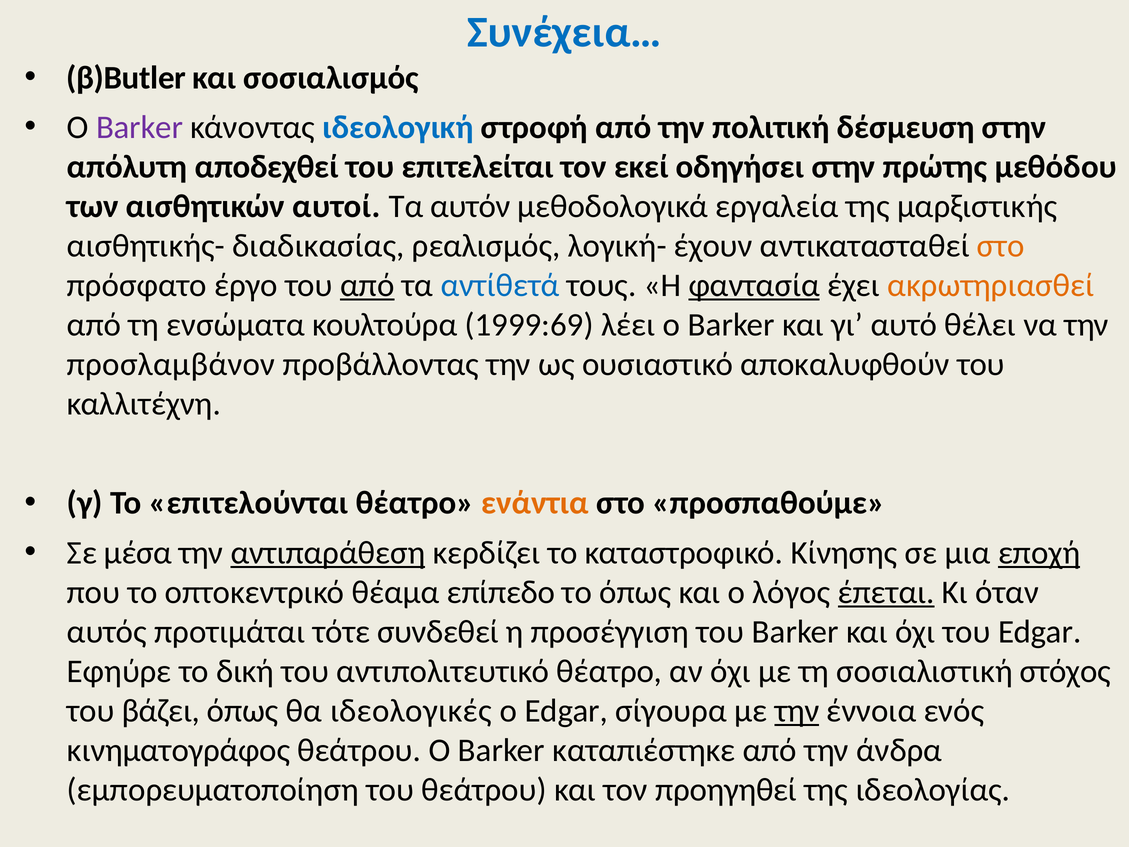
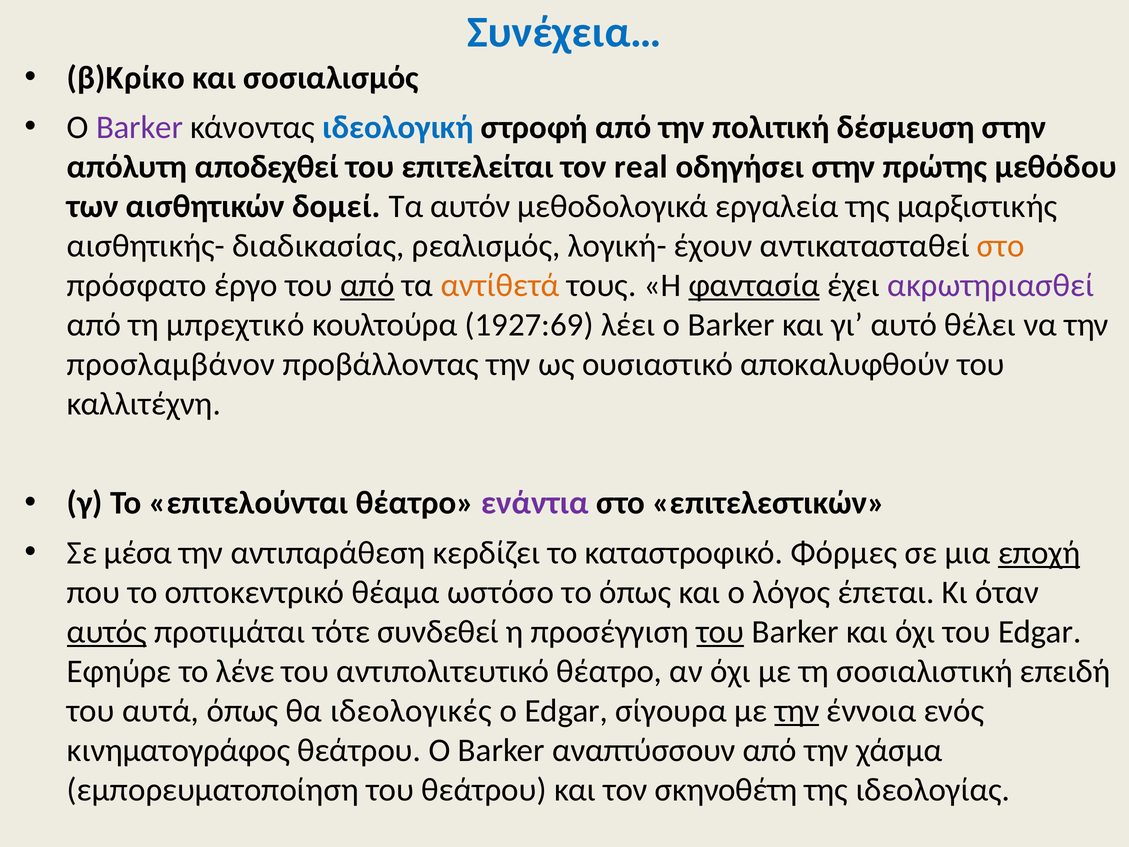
β)Butler: β)Butler -> β)Κρίκο (126, 78)
εκεί: εκεί -> real (641, 167)
αυτοί: αυτοί -> δομεί (336, 206)
αντίθετά colour: blue -> orange (500, 285)
ακρωτηριασθεί colour: orange -> purple (991, 285)
ενσώματα: ενσώματα -> μπρεχτικό (235, 325)
1999:69: 1999:69 -> 1927:69 (529, 325)
ενάντια colour: orange -> purple (535, 503)
προσπαθούμε: προσπαθούμε -> επιτελεστικών (769, 503)
αντιπαράθεση underline: present -> none (328, 553)
Κίνησης: Κίνησης -> Φόρμες (844, 553)
επίπεδο: επίπεδο -> ωστόσο (501, 592)
έπεται underline: present -> none (886, 592)
αυτός underline: none -> present (107, 632)
του underline: none -> present (720, 632)
δική: δική -> λένε (245, 671)
στόχος: στόχος -> επειδή (1065, 671)
βάζει: βάζει -> αυτά (161, 711)
καταπιέστηκε: καταπιέστηκε -> αναπτύσσουν (644, 750)
άνδρα: άνδρα -> χάσμα (899, 750)
προηγηθεί: προηγηθεί -> σκηνοθέτη (726, 790)
